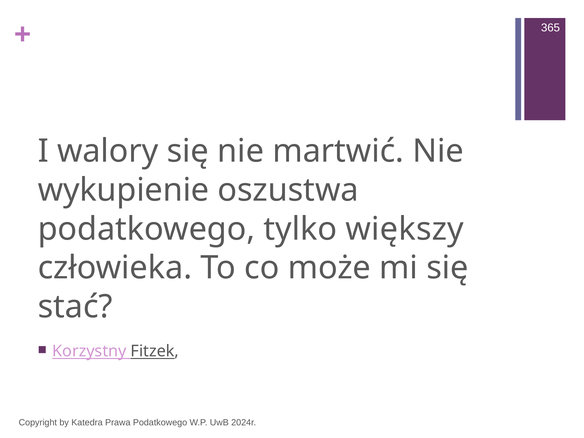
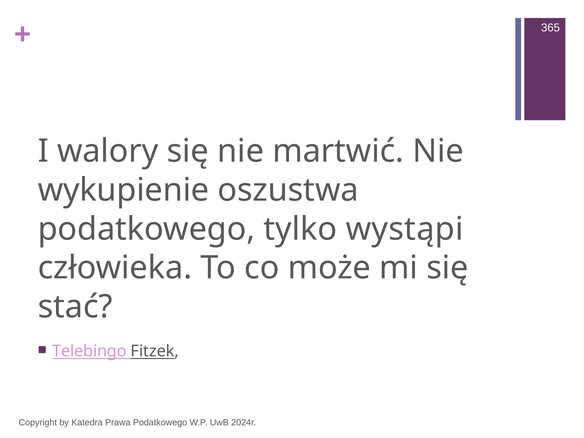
większy: większy -> wystąpi (405, 229)
Korzystny: Korzystny -> Telebingo (89, 351)
